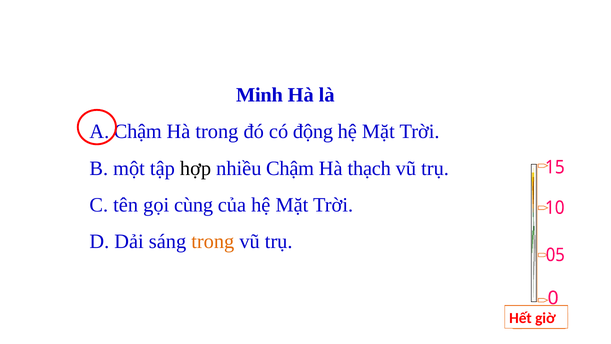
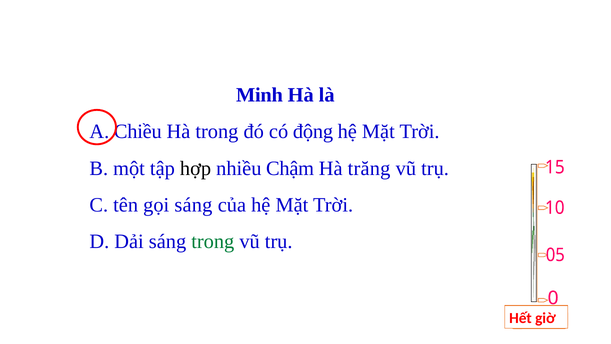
A Chậm: Chậm -> Chiều (138, 132)
thạch: thạch -> trăng (369, 168)
gọi cùng: cùng -> sáng (193, 205)
trong colour: orange -> green (213, 241)
